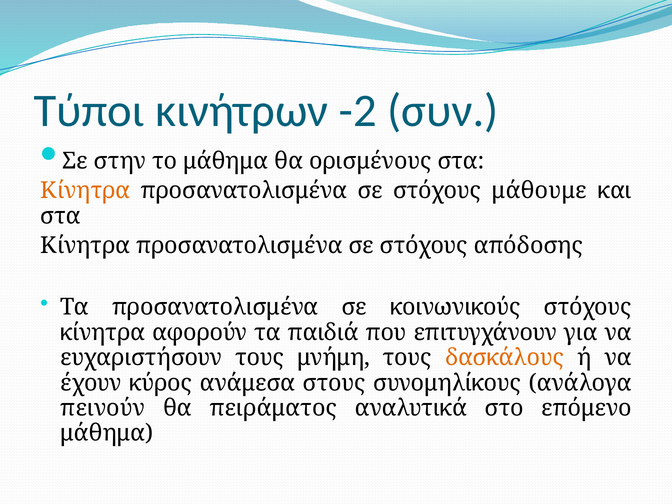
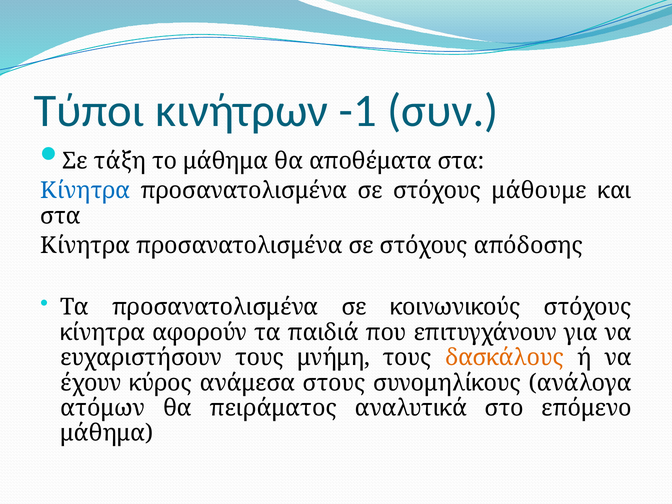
-2: -2 -> -1 (358, 111)
στην: στην -> τάξη (120, 161)
ορισμένους: ορισμένους -> αποθέματα (370, 161)
Κίνητρα colour: orange -> blue (85, 191)
πεινούν: πεινούν -> ατόμων (103, 408)
